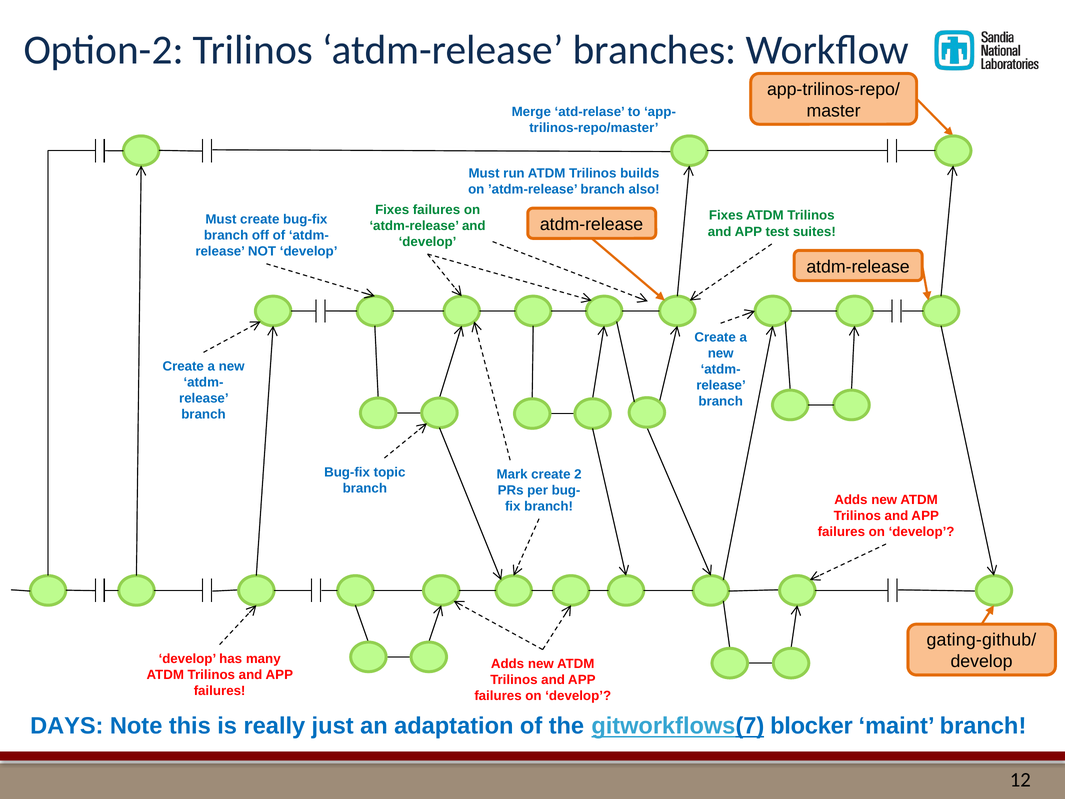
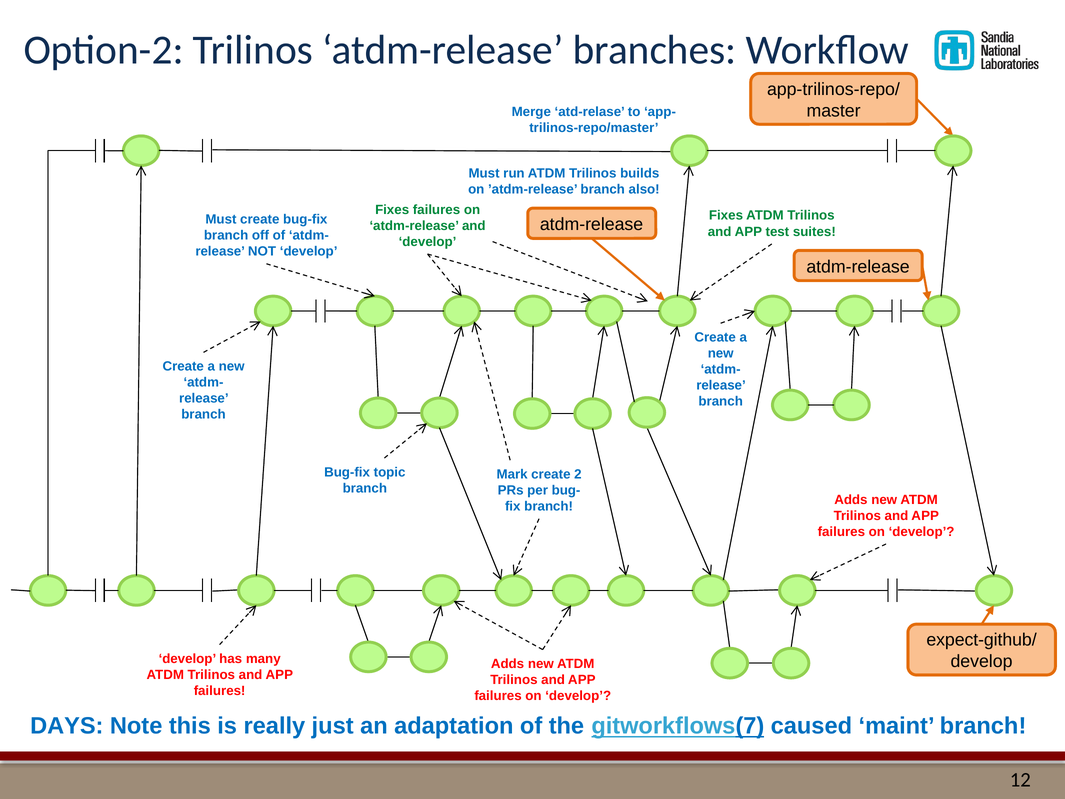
gating-github/: gating-github/ -> expect-github/ (982, 640)
blocker: blocker -> caused (811, 726)
